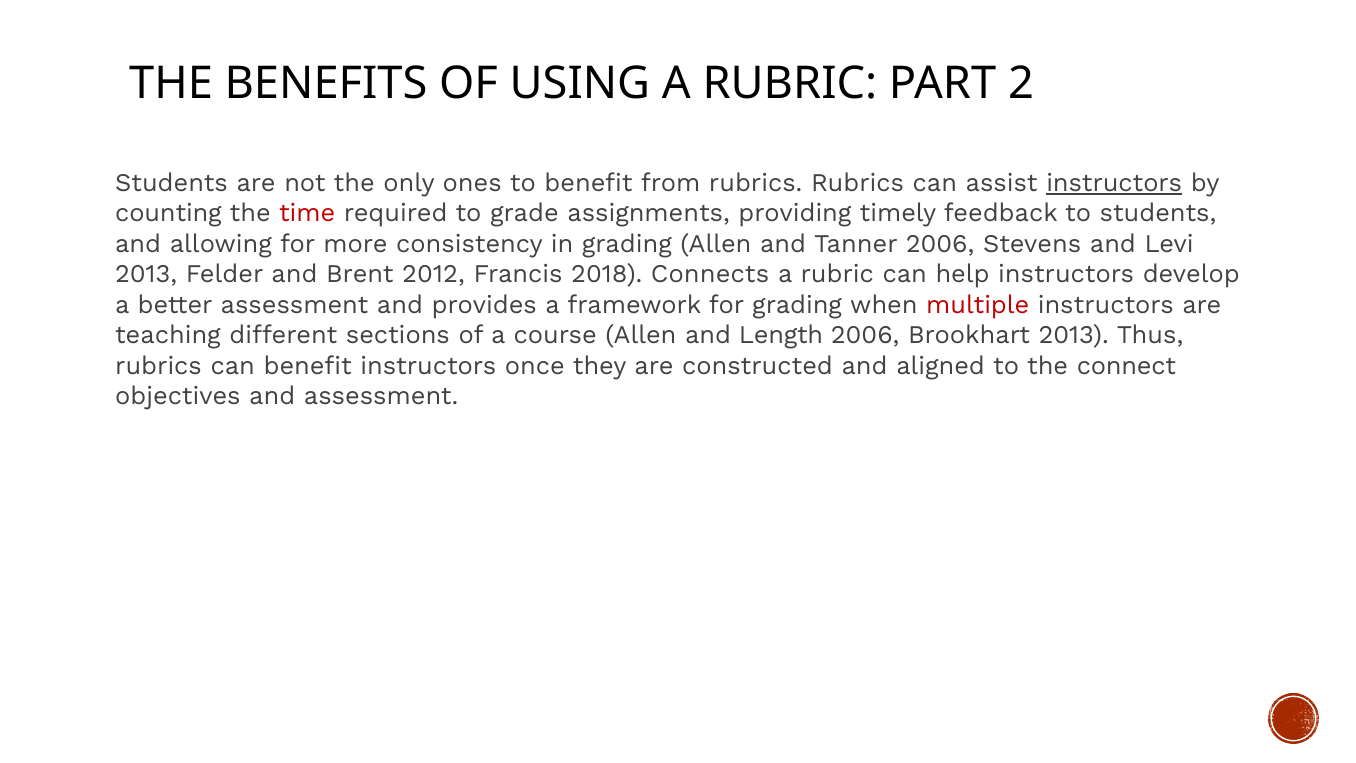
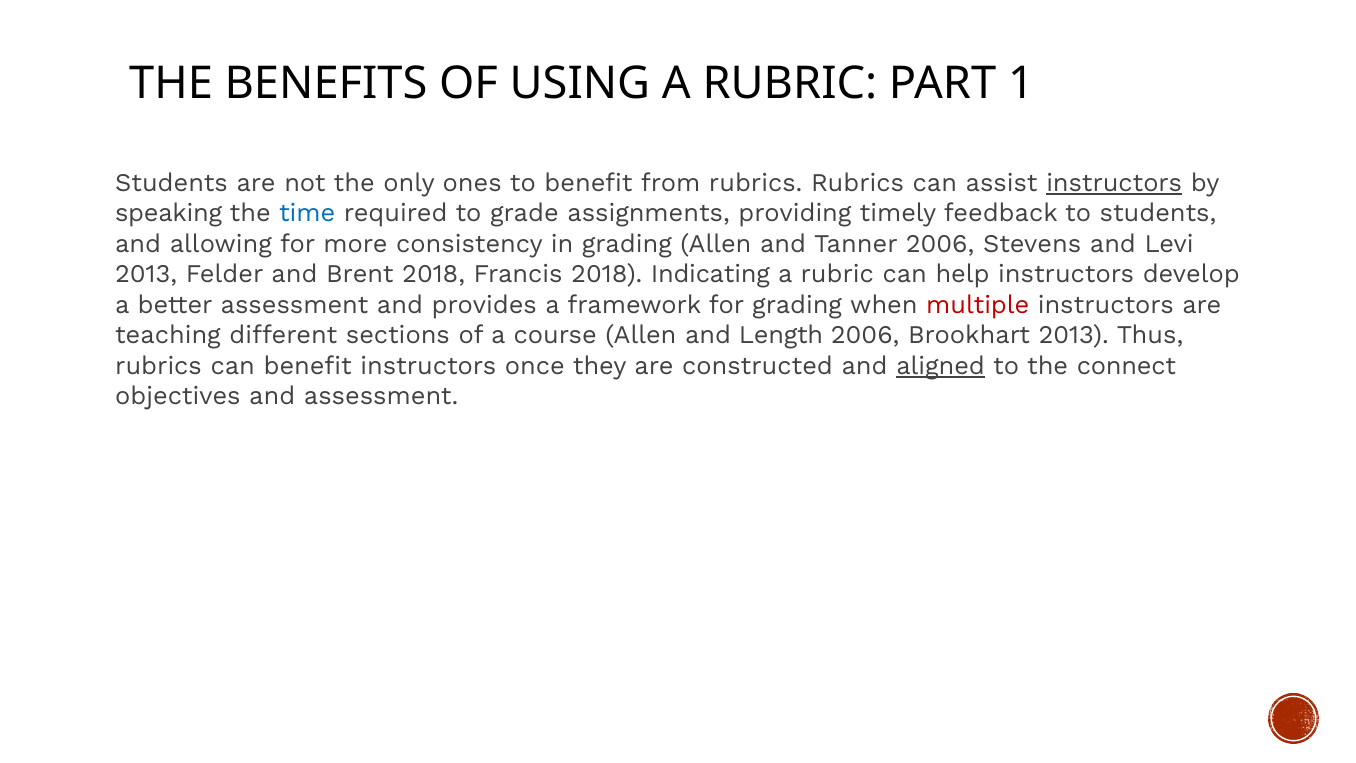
2: 2 -> 1 (1021, 83)
counting: counting -> speaking (169, 213)
time colour: red -> blue (307, 213)
Brent 2012: 2012 -> 2018 (434, 274)
Connects: Connects -> Indicating (710, 274)
aligned underline: none -> present (941, 366)
